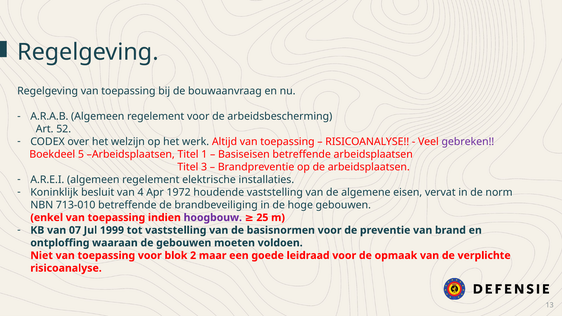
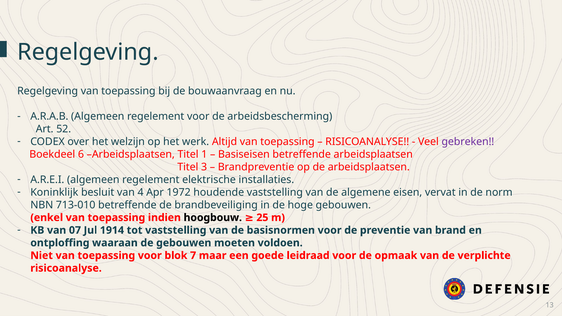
5: 5 -> 6 (81, 154)
hoogbouw colour: purple -> black (213, 218)
1999: 1999 -> 1914 (112, 230)
2: 2 -> 7 (193, 256)
